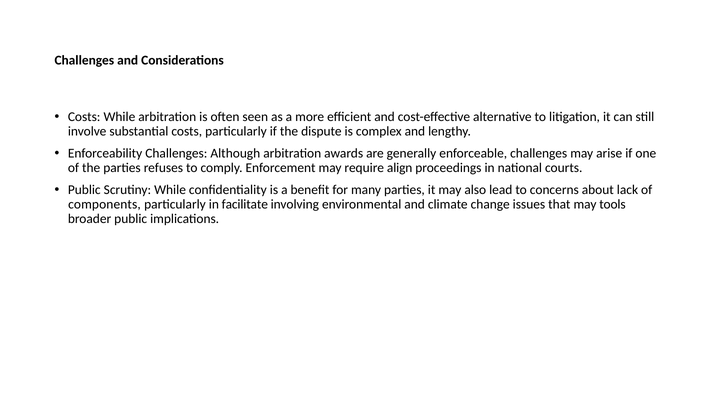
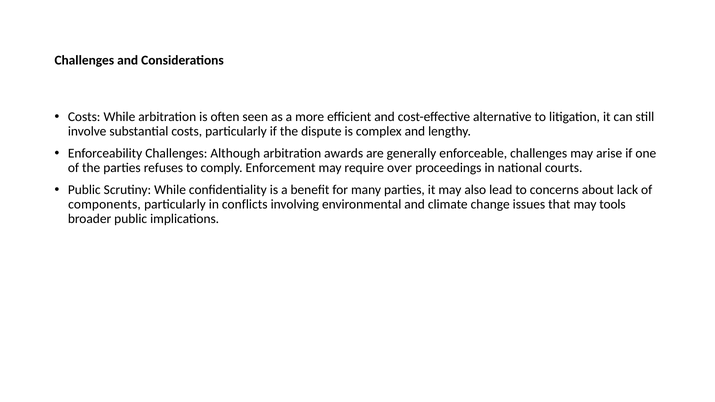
align: align -> over (400, 168)
facilitate: facilitate -> conflicts (245, 204)
